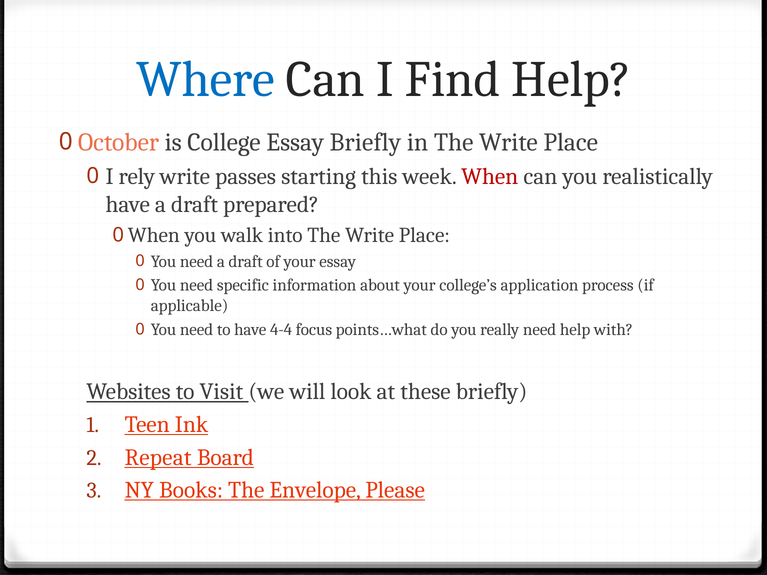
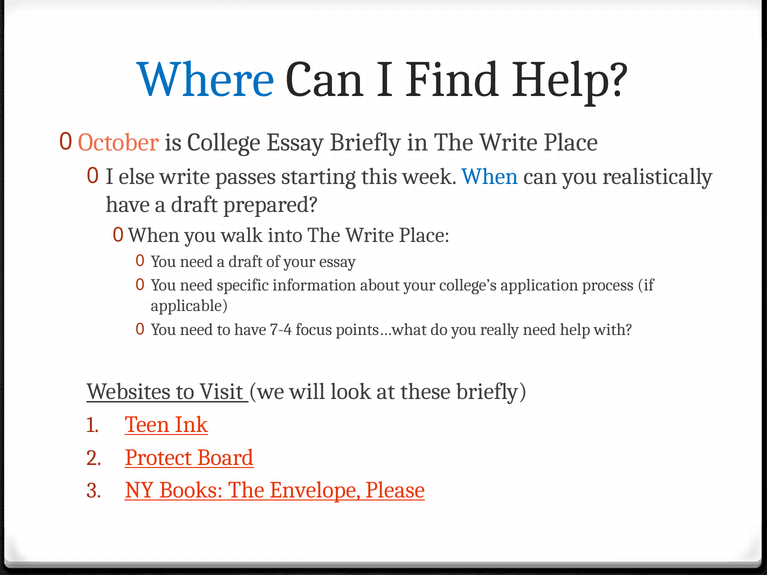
rely: rely -> else (137, 176)
When colour: red -> blue (490, 176)
4-4: 4-4 -> 7-4 (281, 330)
Repeat: Repeat -> Protect (158, 457)
